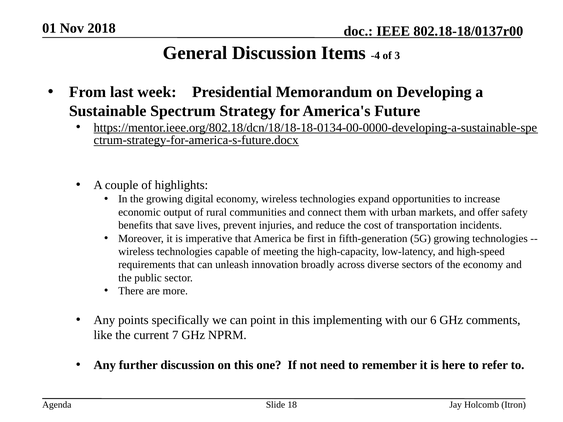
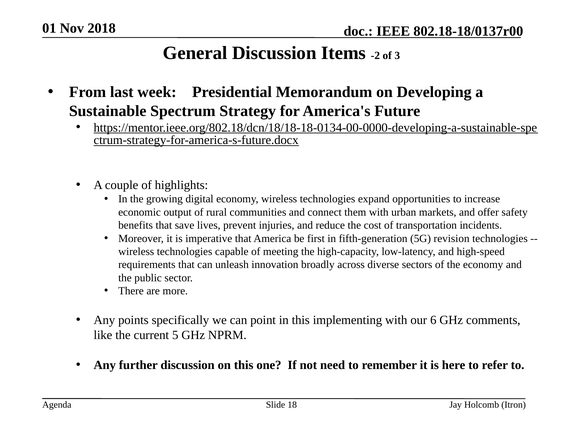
-4: -4 -> -2 (375, 56)
5G growing: growing -> revision (452, 239)
7: 7 -> 5 (175, 335)
